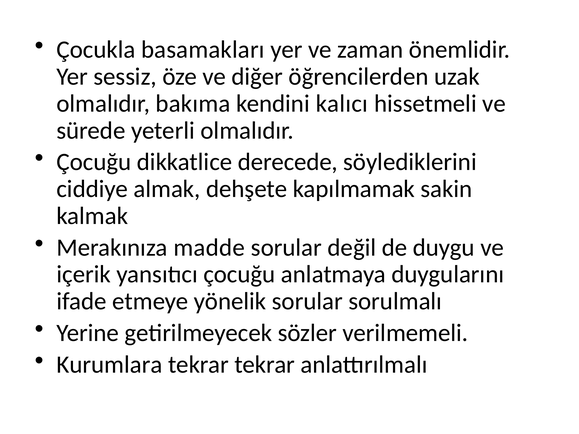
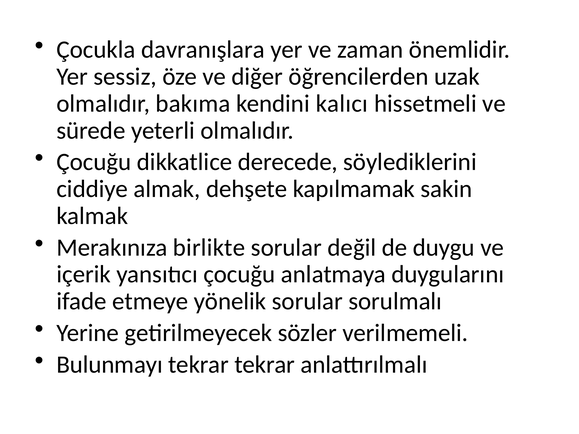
basamakları: basamakları -> davranışlara (203, 50)
madde: madde -> birlikte (209, 248)
Kurumlara: Kurumlara -> Bulunmayı (110, 365)
